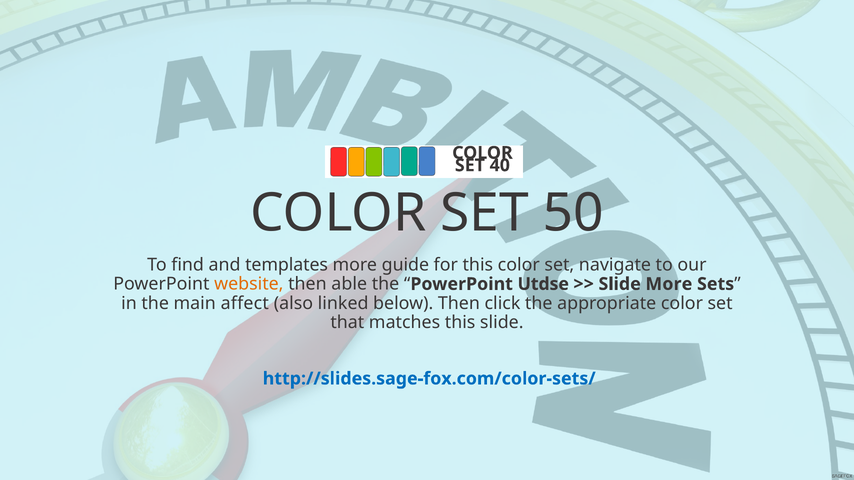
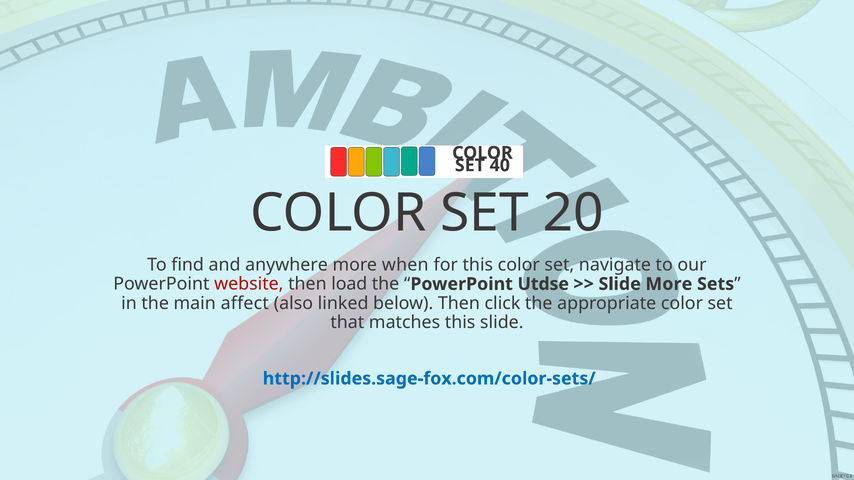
50: 50 -> 20 (573, 213)
templates: templates -> anywhere (287, 265)
guide: guide -> when (405, 265)
website colour: orange -> red (249, 284)
able: able -> load (349, 284)
